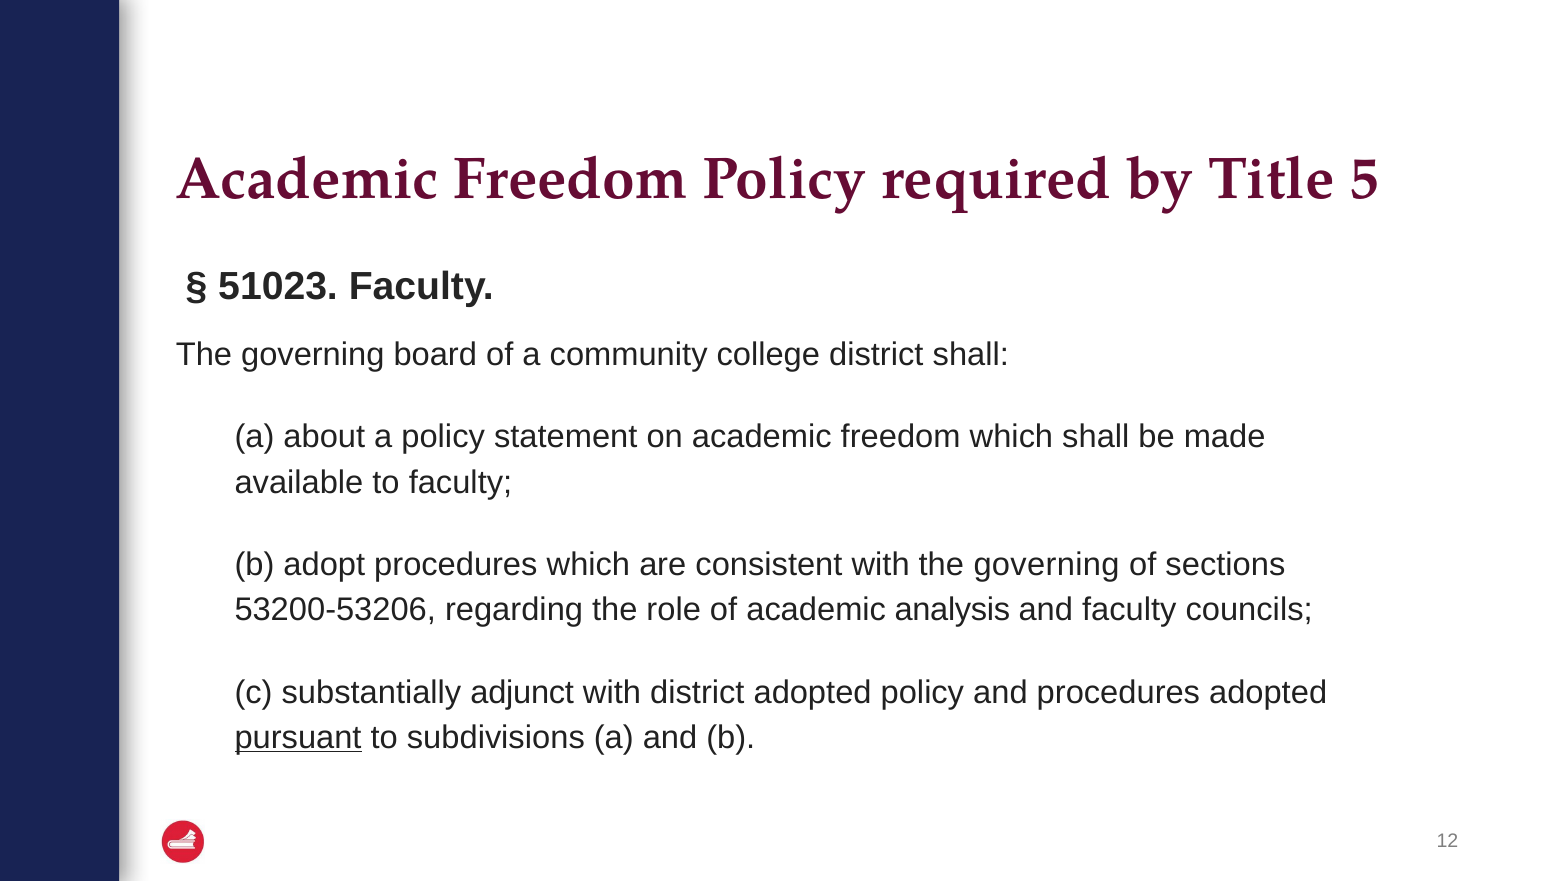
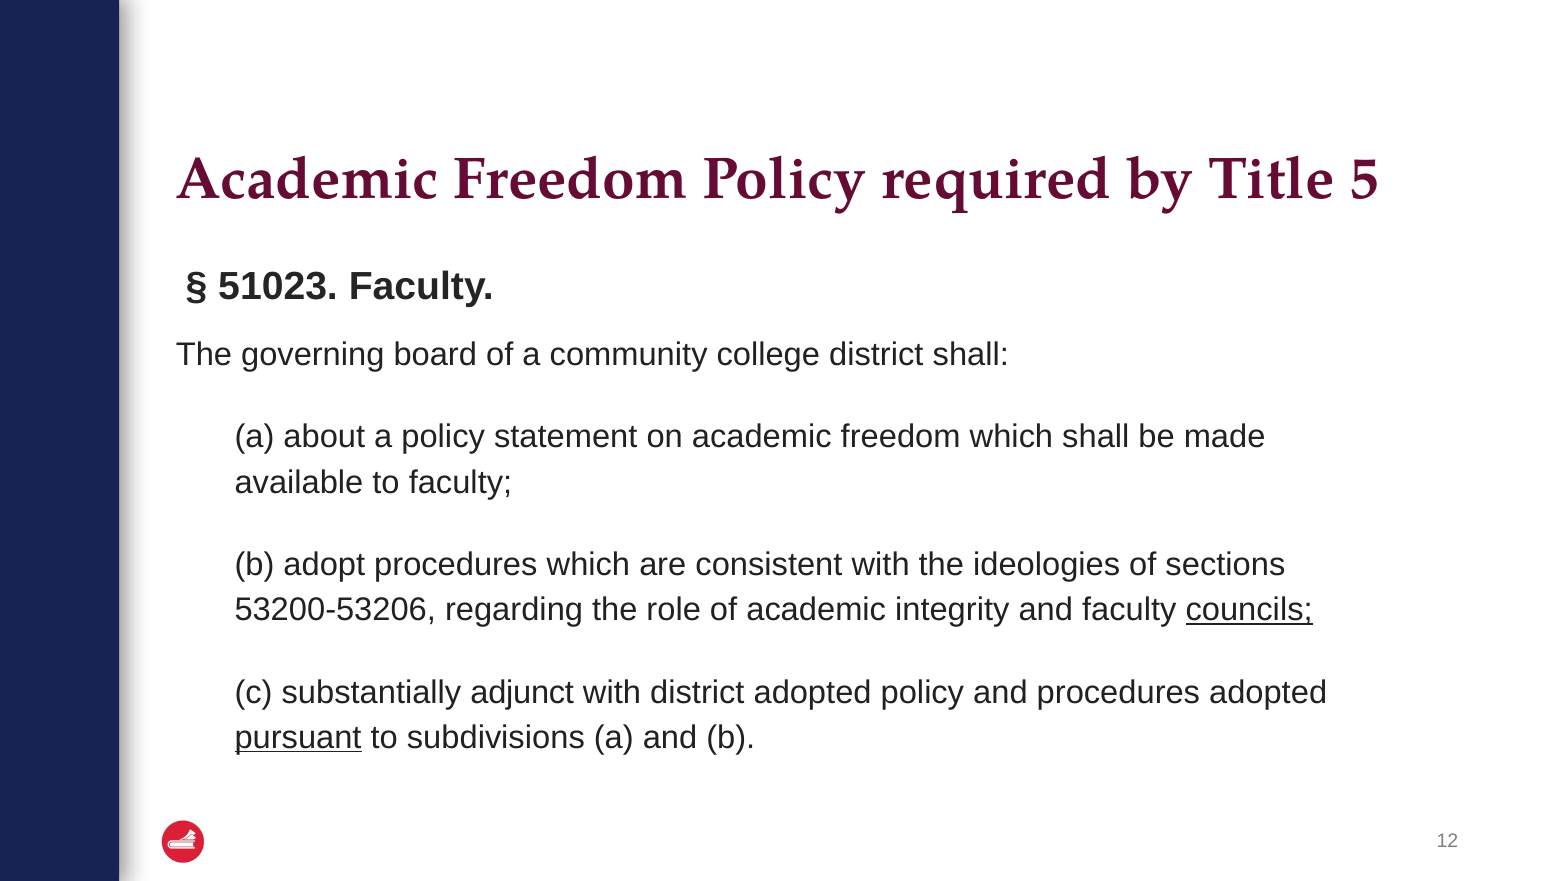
with the governing: governing -> ideologies (1047, 565)
analysis: analysis -> integrity (952, 610)
councils underline: none -> present (1249, 610)
